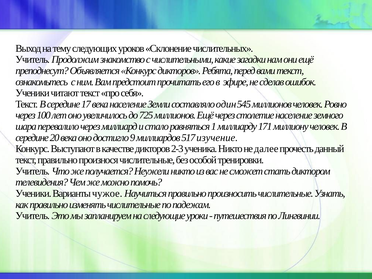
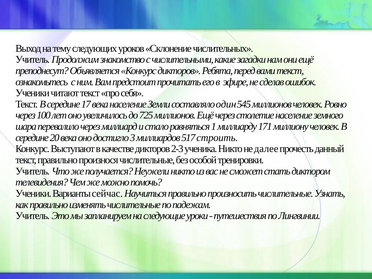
9: 9 -> 3 (133, 138)
изучение: изучение -> строить (217, 138)
чужое: чужое -> сейчас (107, 193)
